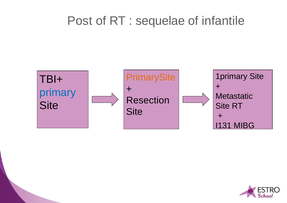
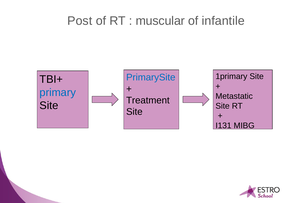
sequelae: sequelae -> muscular (160, 21)
PrimarySite colour: orange -> blue (151, 77)
Resection: Resection -> Treatment (148, 100)
